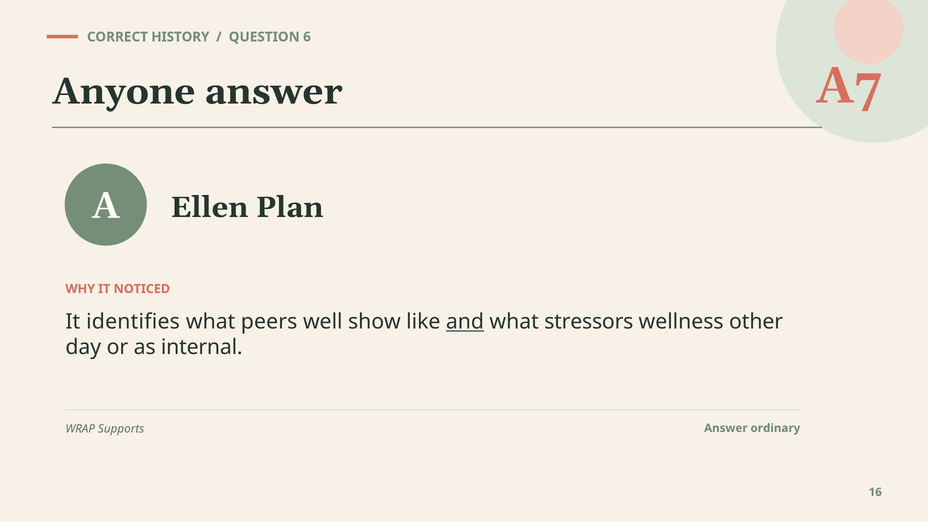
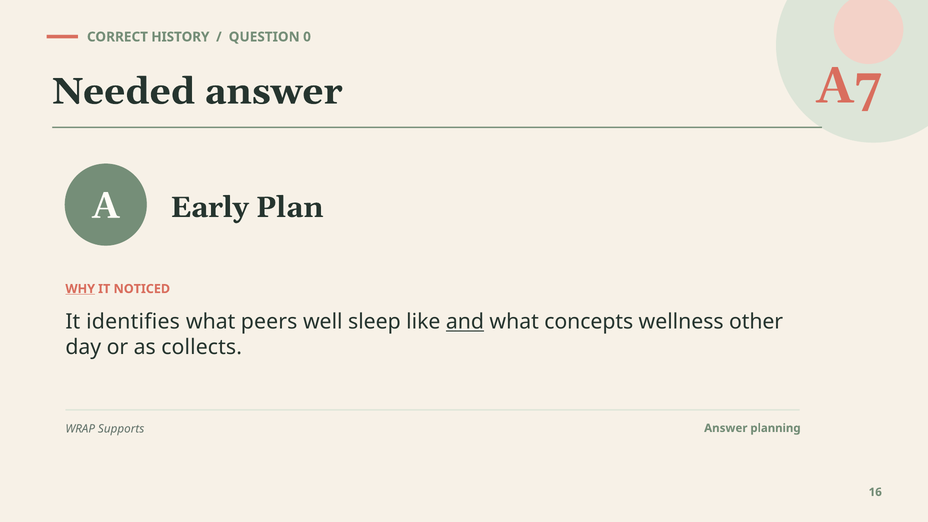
6: 6 -> 0 (307, 37)
Anyone: Anyone -> Needed (124, 91)
Ellen: Ellen -> Early (210, 207)
WHY underline: none -> present (80, 289)
show: show -> sleep (374, 322)
stressors: stressors -> concepts (589, 322)
internal: internal -> collects (202, 347)
ordinary: ordinary -> planning (775, 428)
